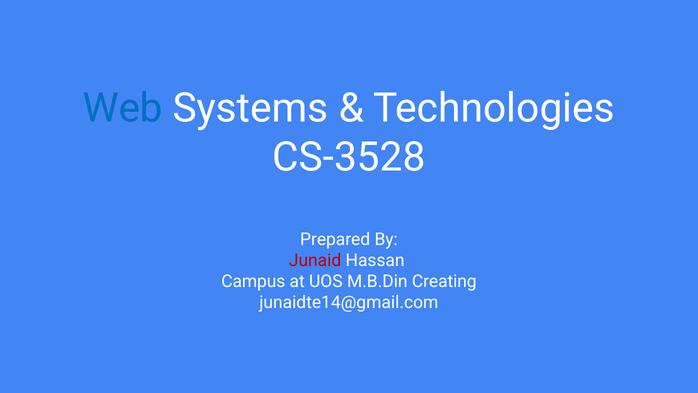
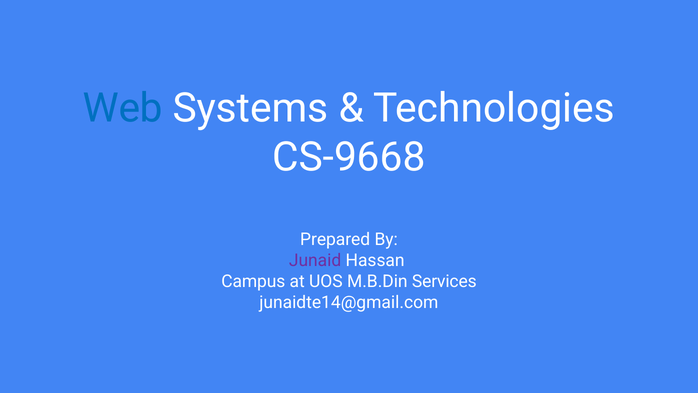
CS-3528: CS-3528 -> CS-9668 (349, 157)
Junaid colour: red -> purple (315, 260)
Creating: Creating -> Services (444, 281)
